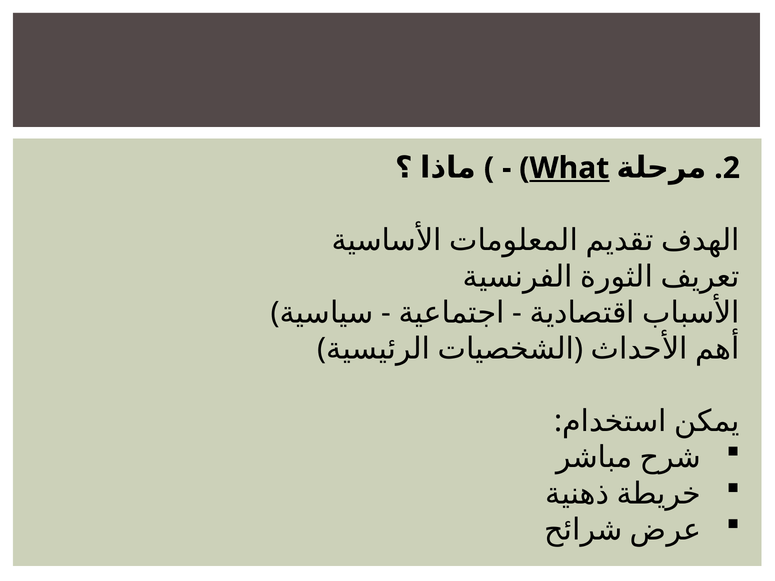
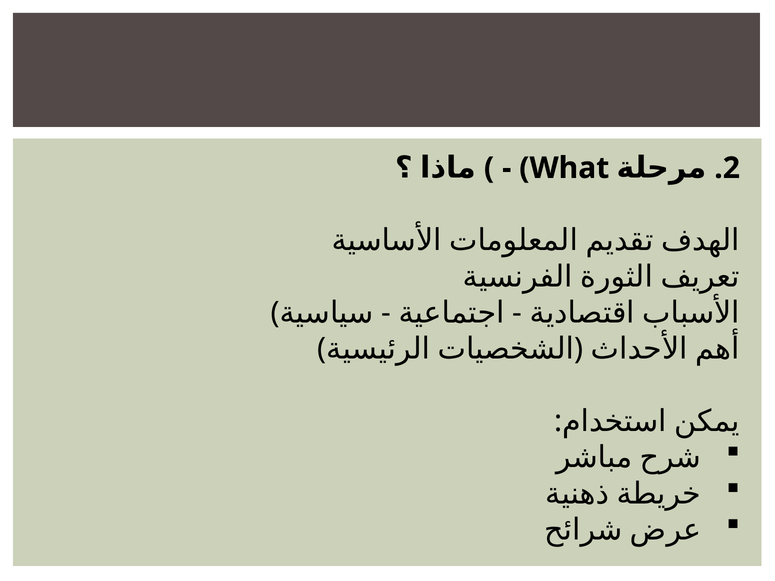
What underline: present -> none (569, 168)
